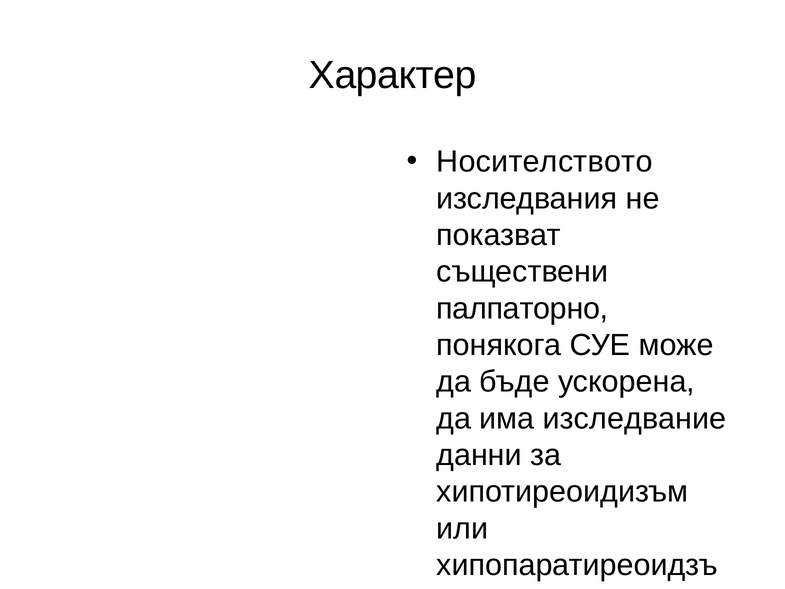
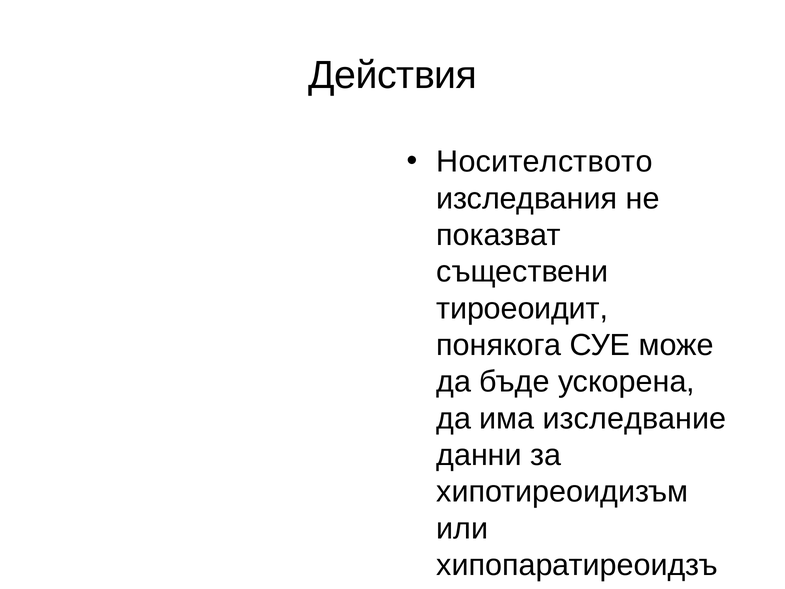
Характер: Характер -> Действия (393, 75)
палпаторно: палпаторно -> тироеоидит (522, 308)
